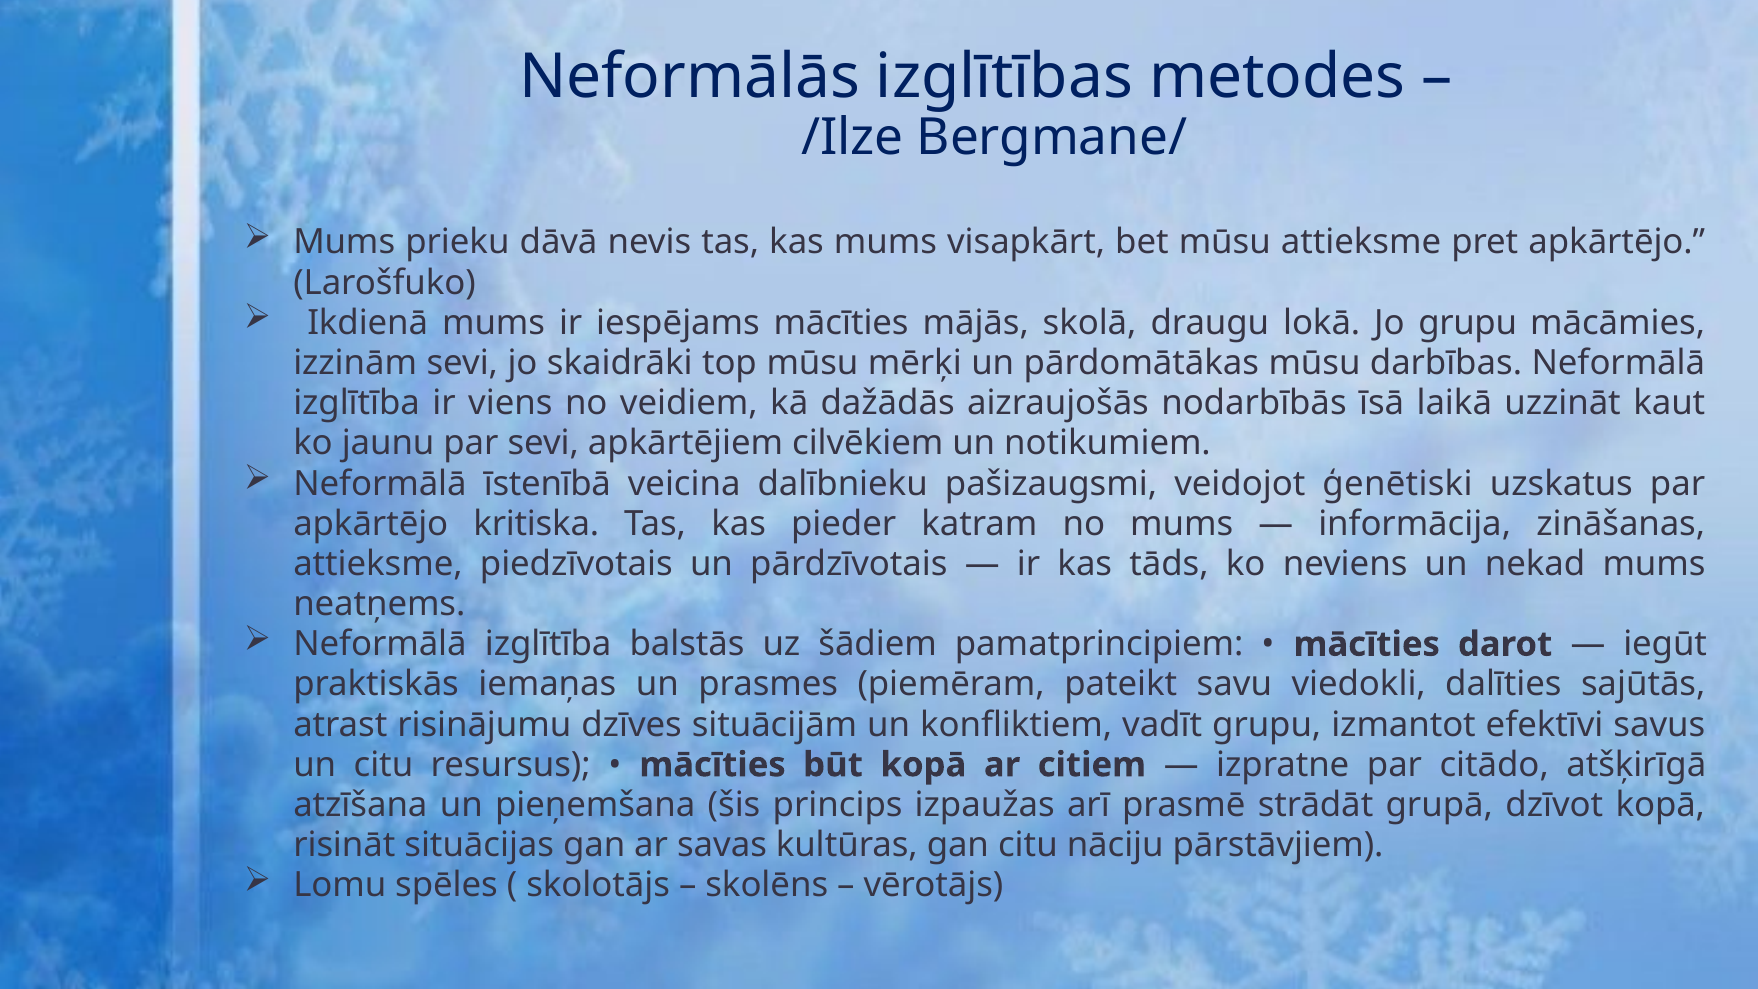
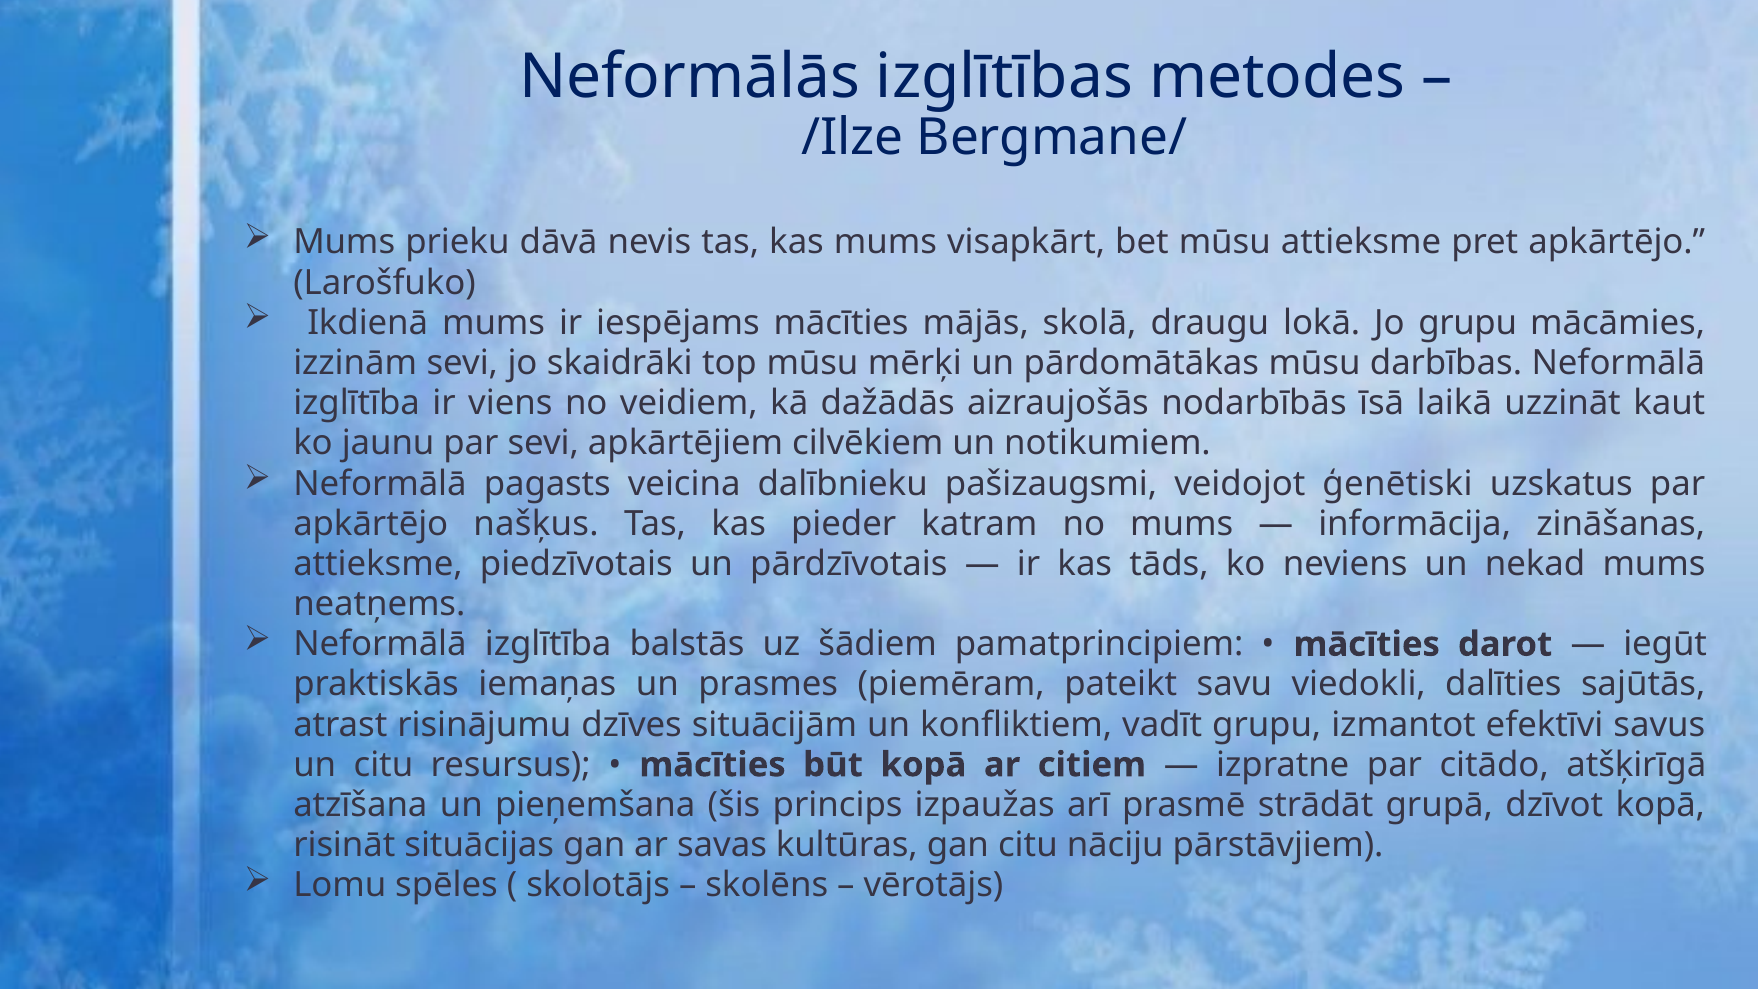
īstenībā: īstenībā -> pagasts (547, 484)
kritiska: kritiska -> našķus (536, 524)
